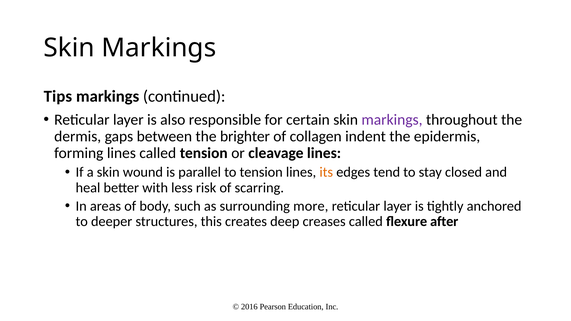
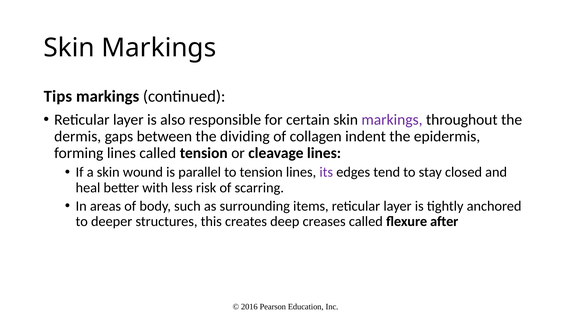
brighter: brighter -> dividing (245, 137)
its colour: orange -> purple (326, 172)
more: more -> items (311, 206)
